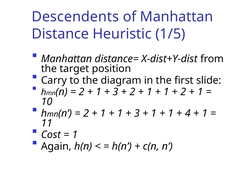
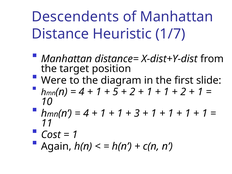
1/5: 1/5 -> 1/7 (170, 34)
Carry: Carry -> Were (54, 80)
2: 2 -> 4 (82, 92)
3: 3 -> 5 (115, 92)
2: 2 -> 4 (86, 113)
4: 4 -> 1 (188, 113)
